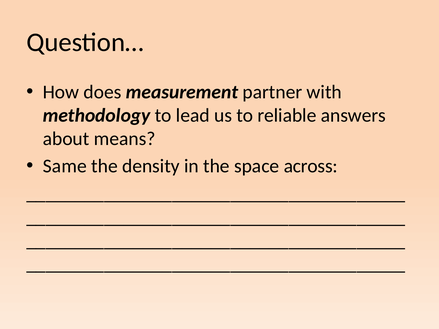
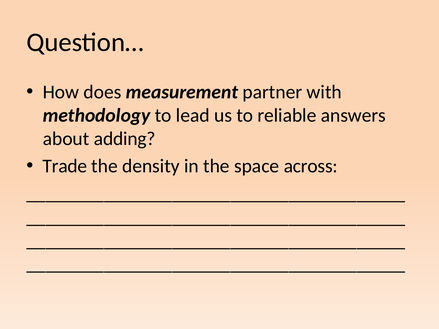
means: means -> adding (125, 139)
Same: Same -> Trade (65, 166)
